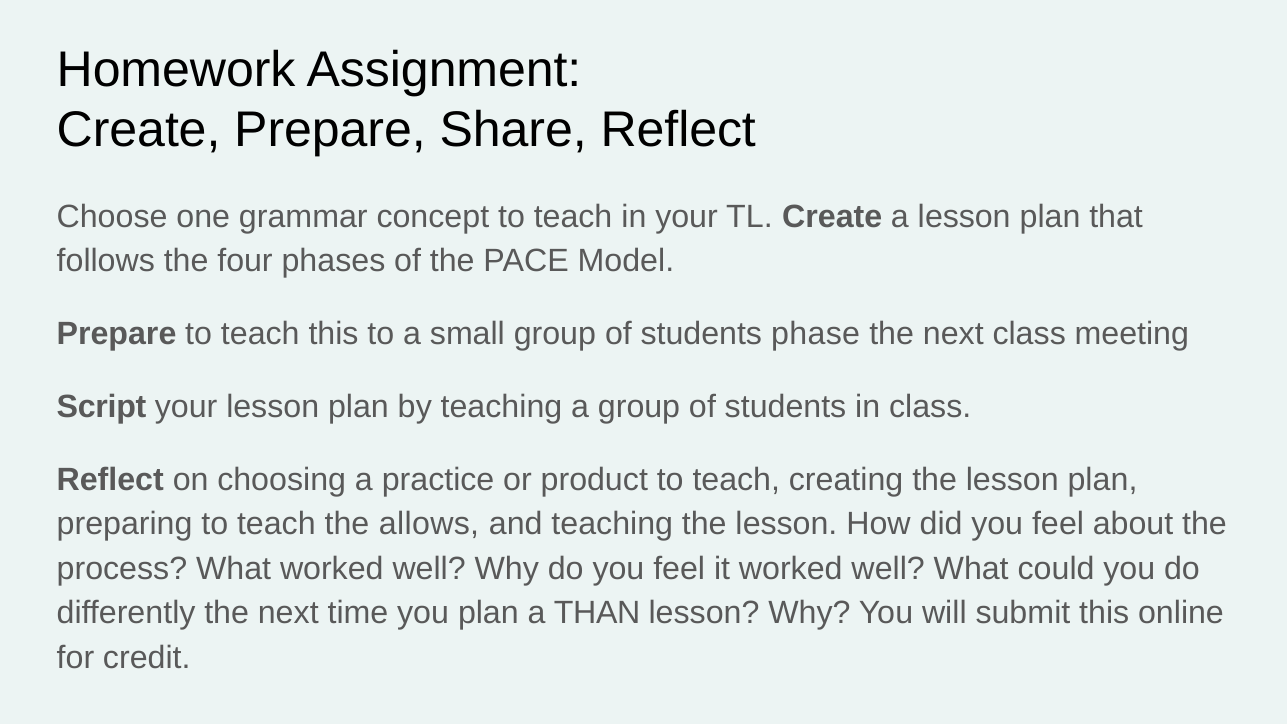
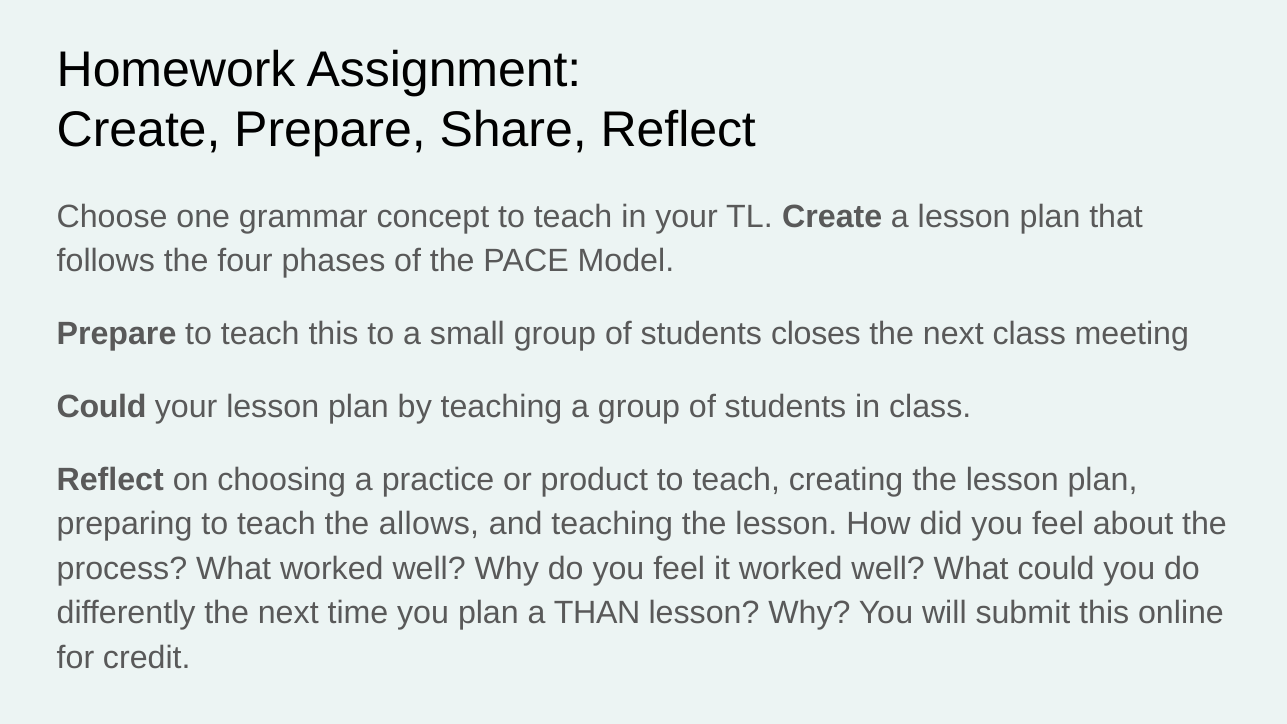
phase: phase -> closes (816, 334)
Script: Script -> Could (102, 407)
